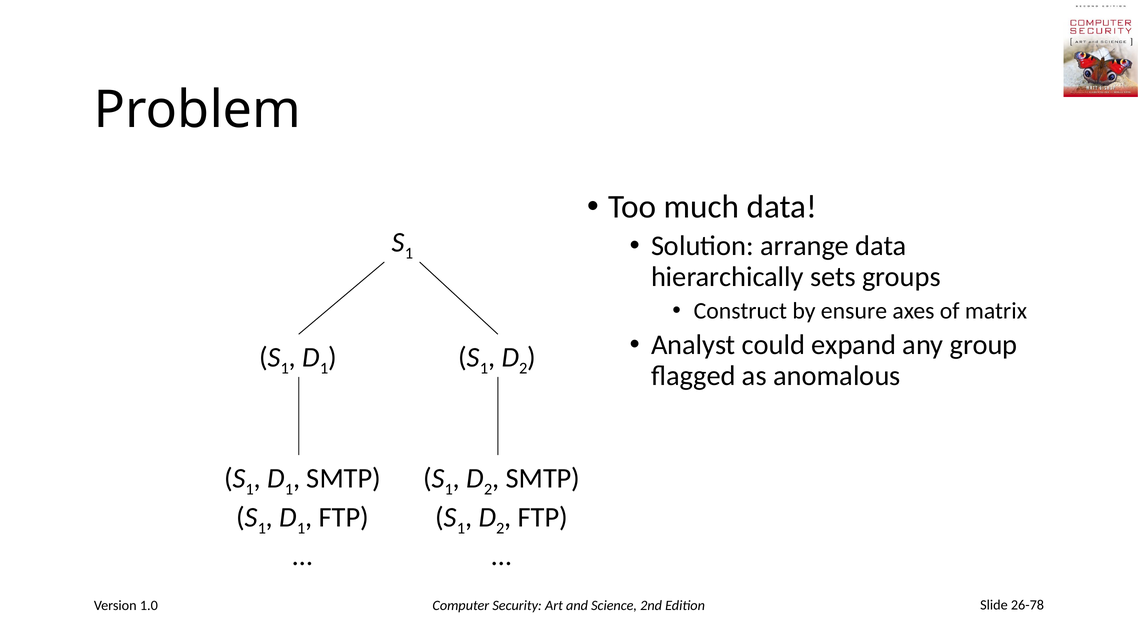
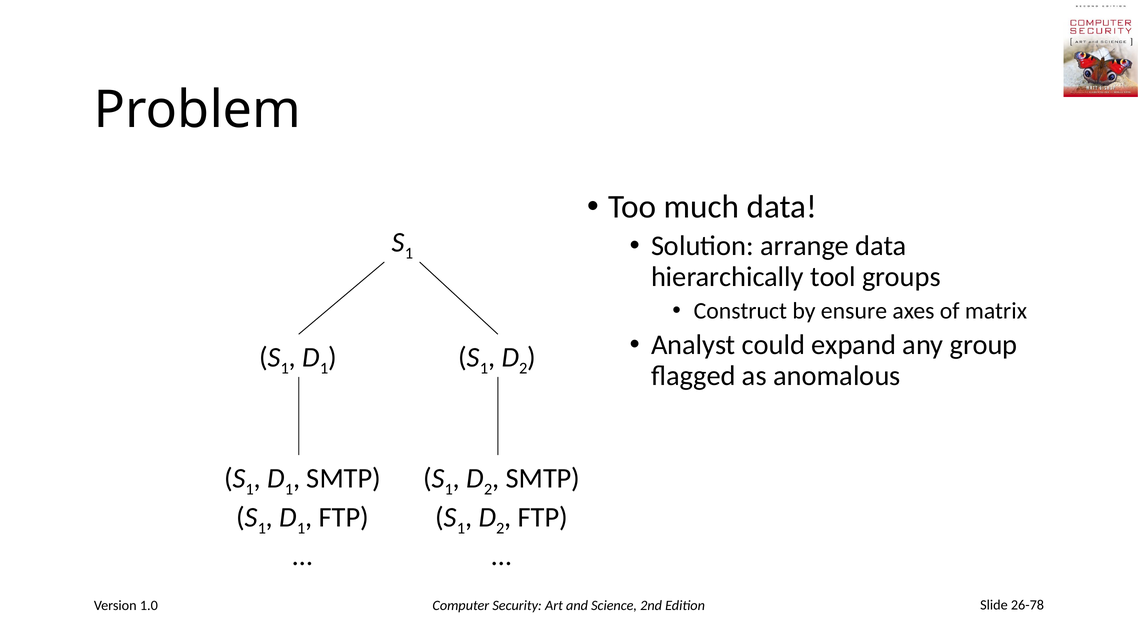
sets: sets -> tool (833, 277)
